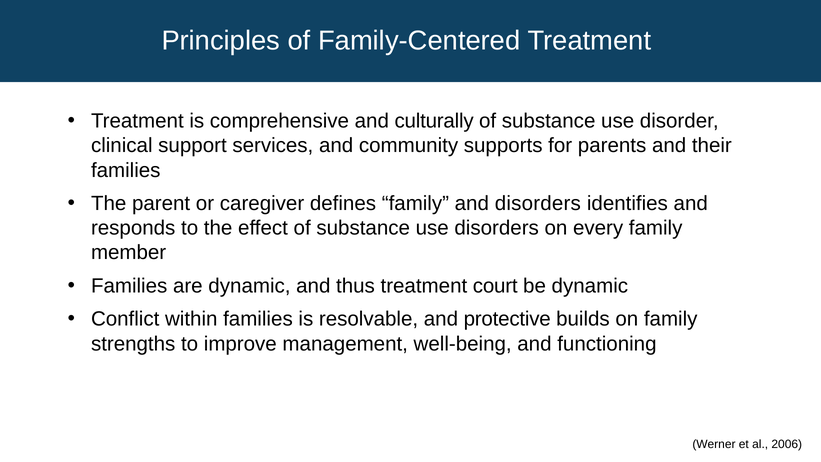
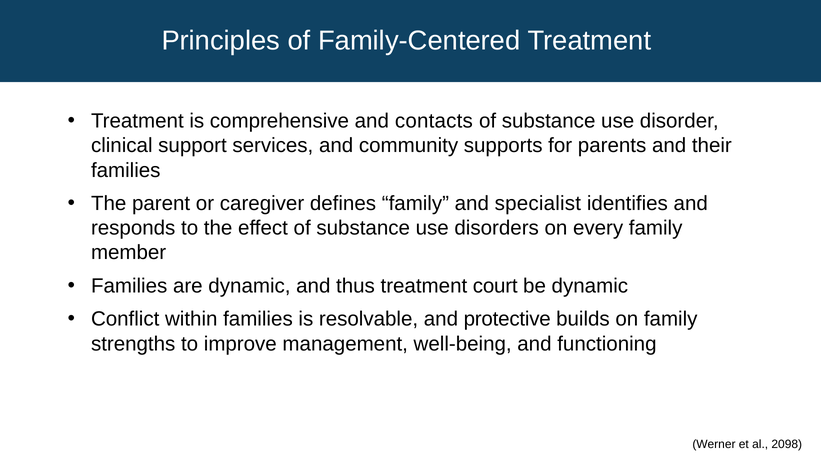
culturally: culturally -> contacts (434, 121)
and disorders: disorders -> specialist (538, 203)
2006: 2006 -> 2098 (787, 444)
